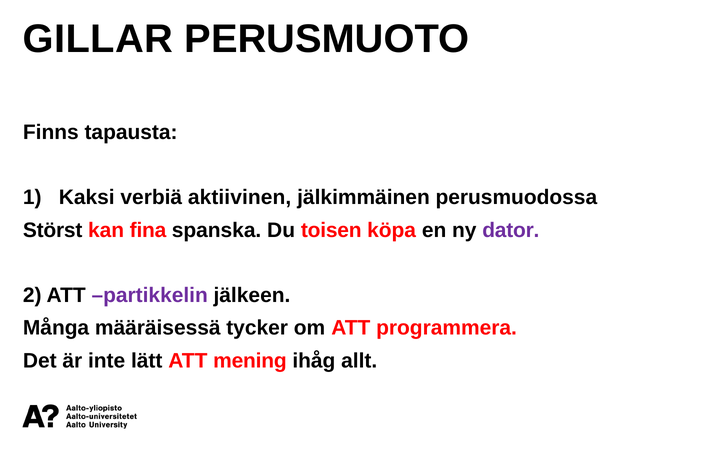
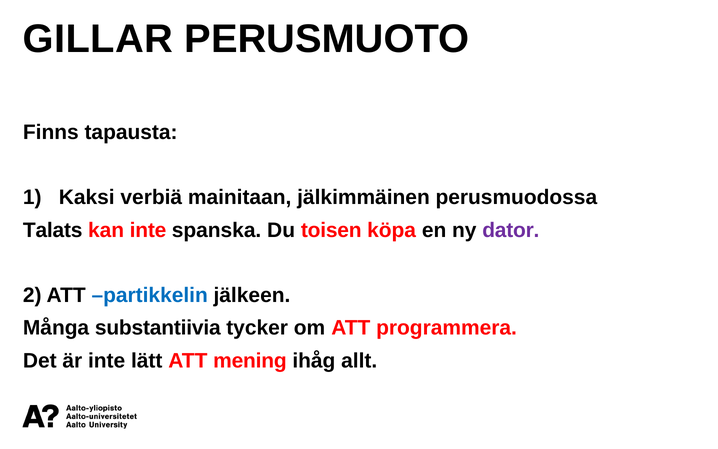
aktiivinen: aktiivinen -> mainitaan (240, 197)
Störst: Störst -> Talats (53, 230)
kan fina: fina -> inte (148, 230)
partikkelin colour: purple -> blue (150, 295)
määräisessä: määräisessä -> substantiivia (158, 328)
